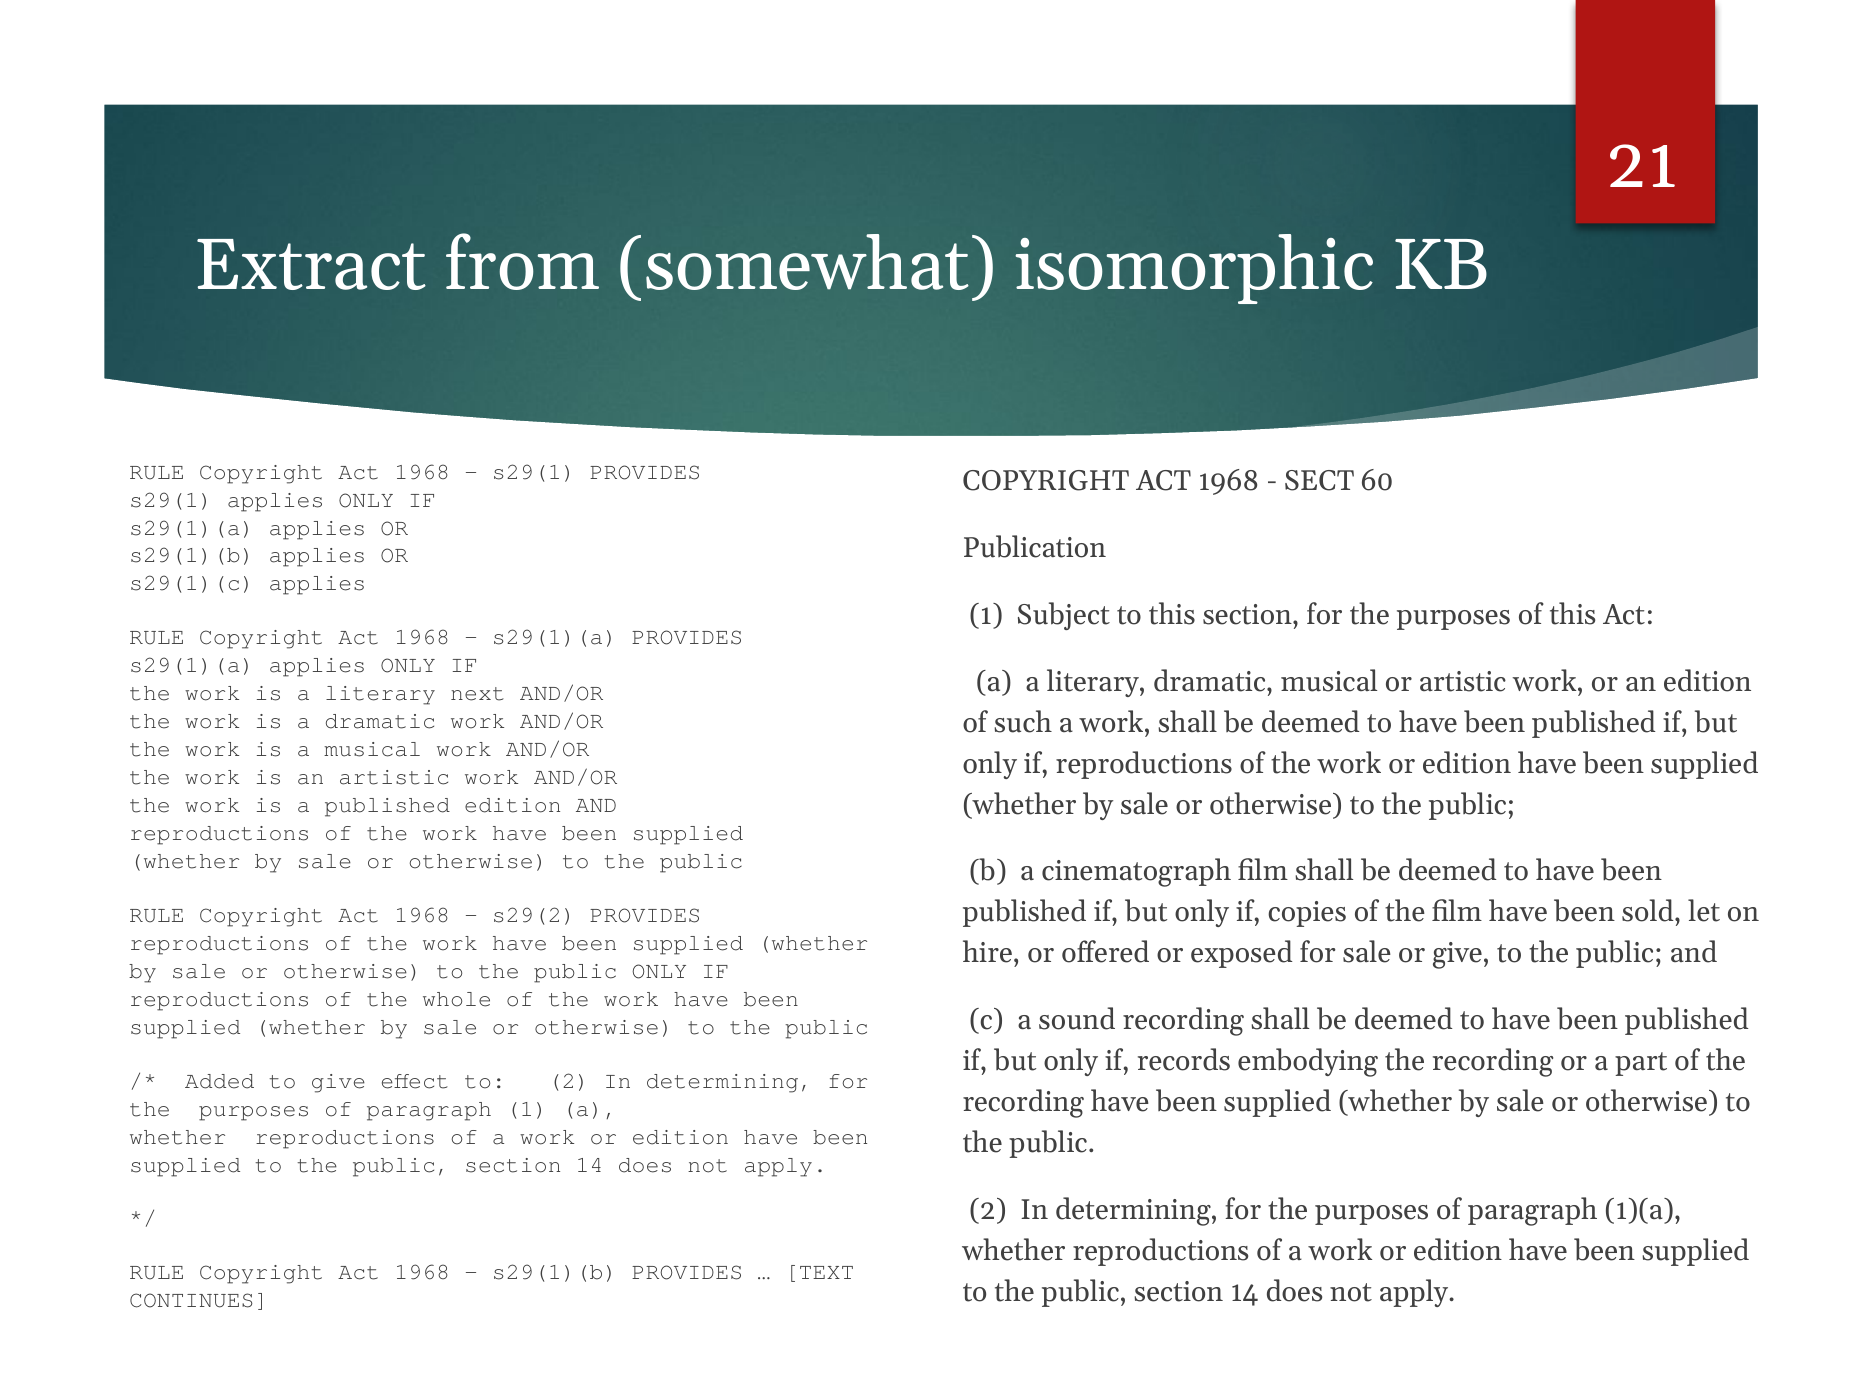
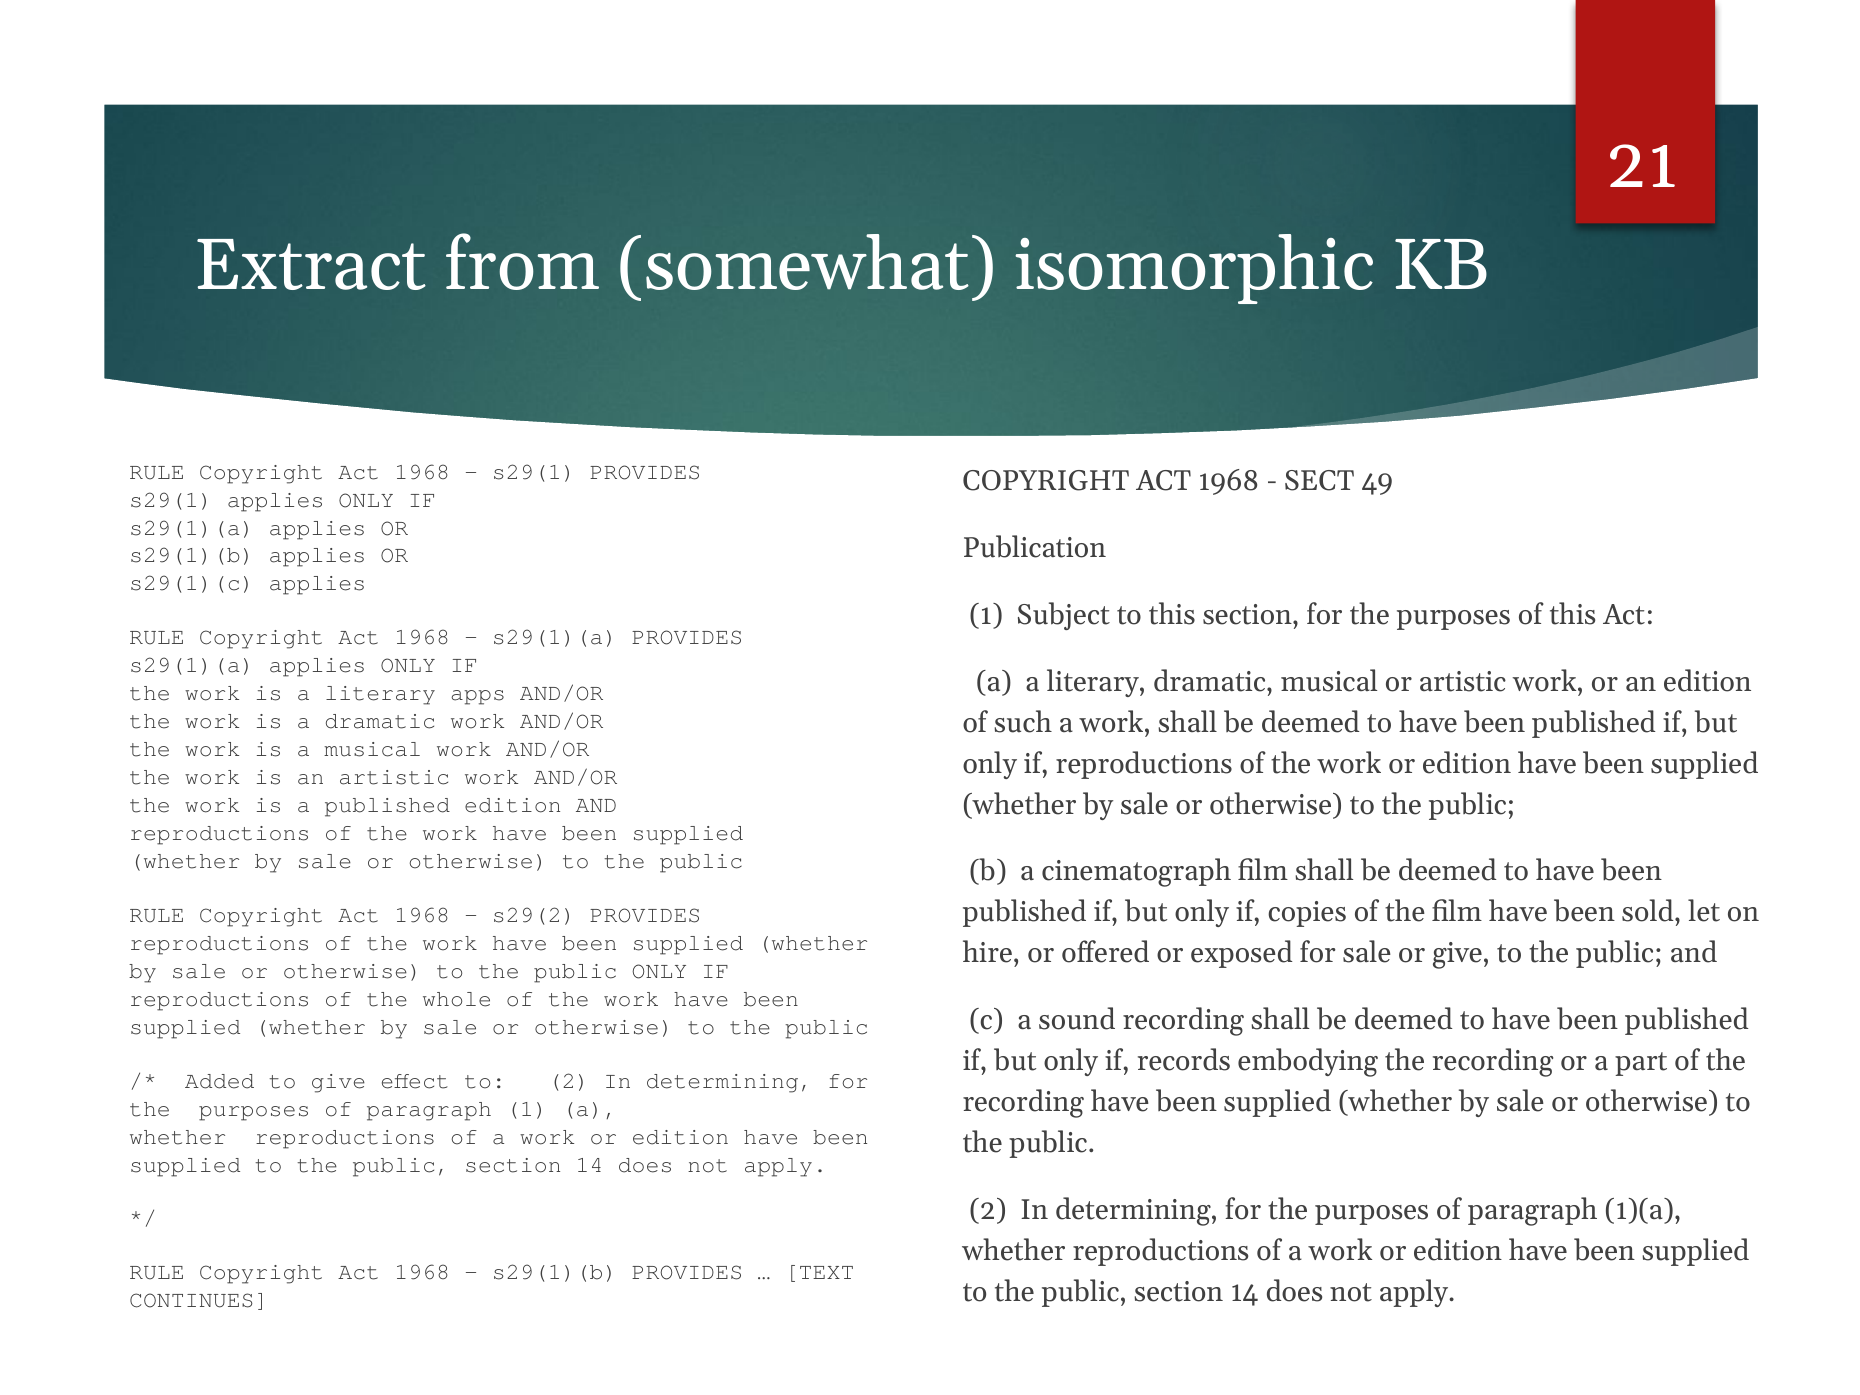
60: 60 -> 49 (1377, 482)
next: next -> apps (478, 693)
